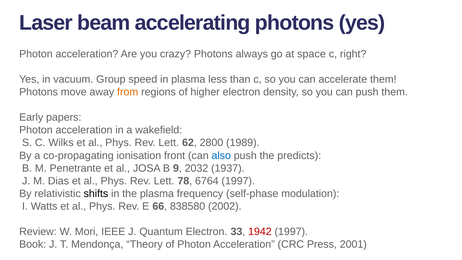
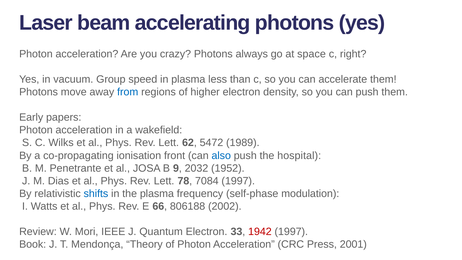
from colour: orange -> blue (128, 92)
2800: 2800 -> 5472 (211, 143)
predicts: predicts -> hospital (299, 155)
1937: 1937 -> 1952 (228, 168)
6764: 6764 -> 7084 (207, 181)
shifts colour: black -> blue (96, 194)
838580: 838580 -> 806188 (188, 206)
